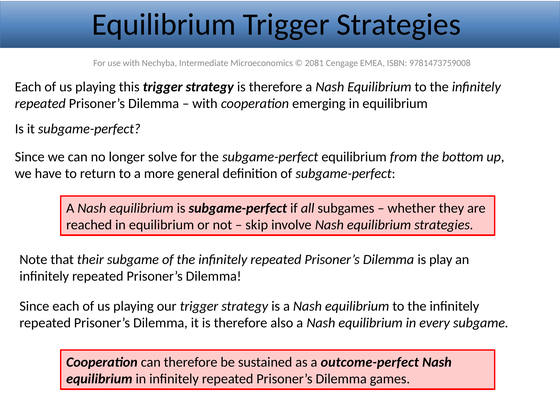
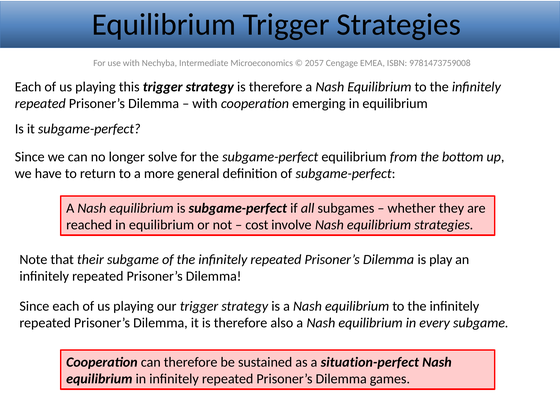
2081: 2081 -> 2057 (314, 63)
skip: skip -> cost (257, 225)
outcome-perfect: outcome-perfect -> situation-perfect (370, 362)
